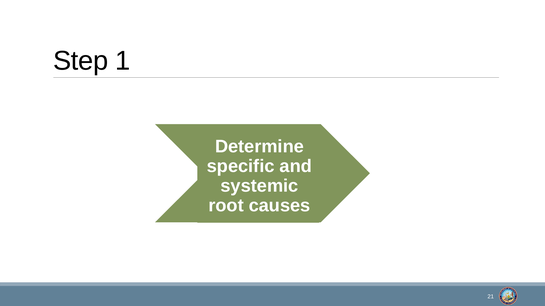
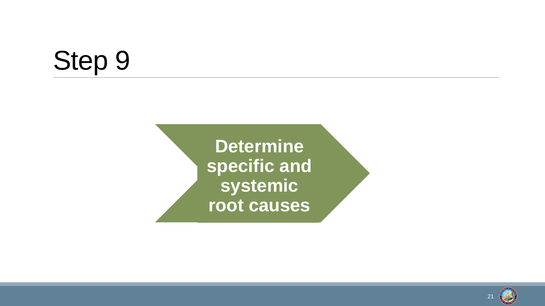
1: 1 -> 9 (123, 61)
